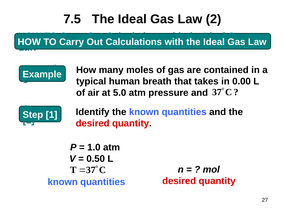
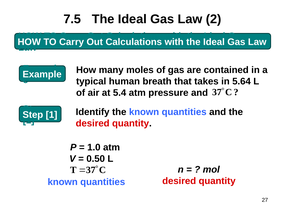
0.00: 0.00 -> 5.64 (241, 81)
5.0: 5.0 -> 5.4 (120, 93)
